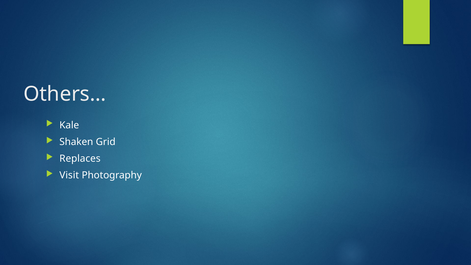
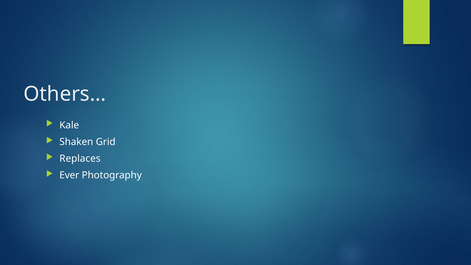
Visit: Visit -> Ever (69, 175)
